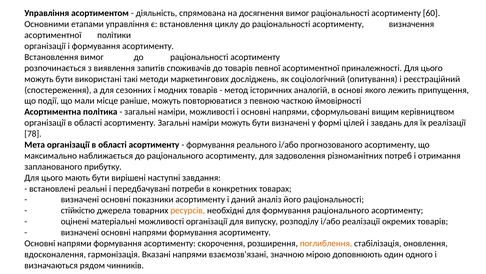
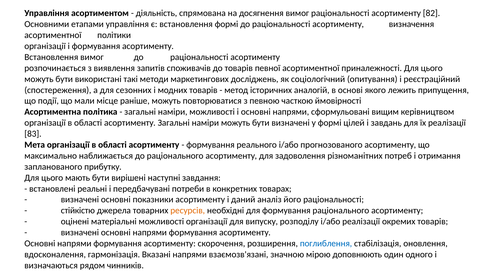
60: 60 -> 82 (431, 13)
встановлення циклу: циклу -> формі (227, 24)
78: 78 -> 83 (33, 134)
поглиблення colour: orange -> blue (326, 243)
